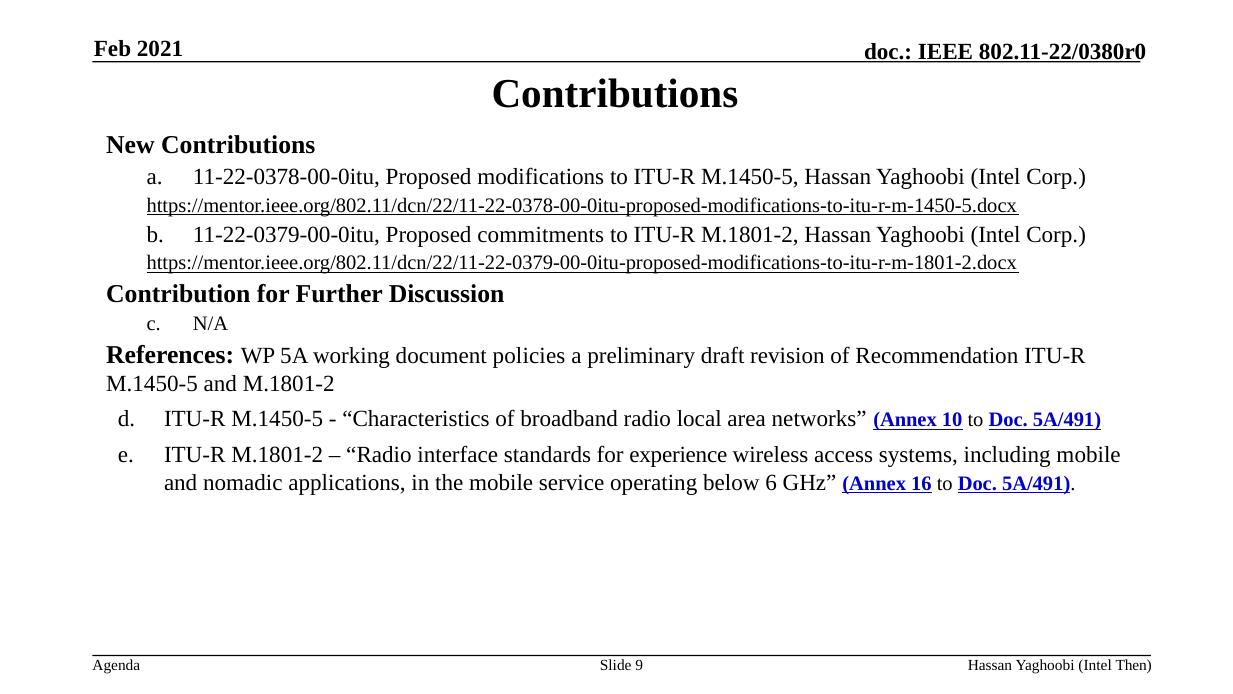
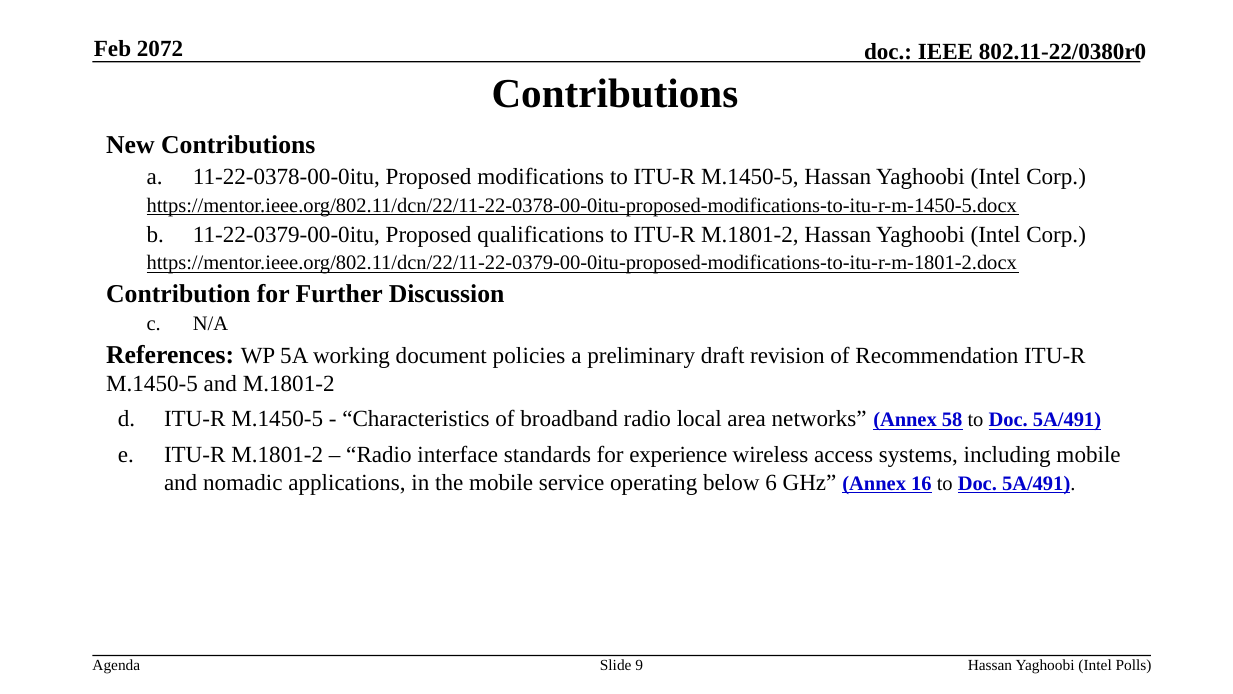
2021: 2021 -> 2072 (160, 49)
commitments: commitments -> qualifications (541, 234)
10: 10 -> 58 (952, 420)
Then: Then -> Polls (1134, 665)
